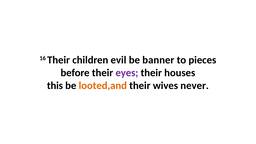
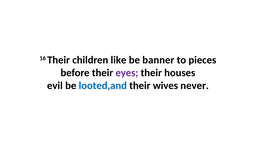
evil: evil -> like (118, 60)
this: this -> evil (55, 86)
looted,and colour: orange -> blue (103, 86)
